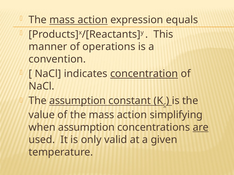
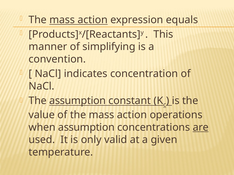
operations: operations -> simplifying (109, 47)
concentration underline: present -> none (144, 74)
simplifying: simplifying -> operations (176, 115)
